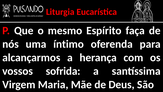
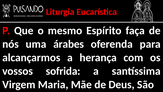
íntimo: íntimo -> árabes (69, 44)
